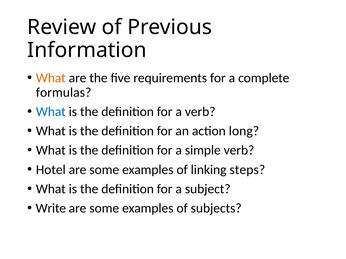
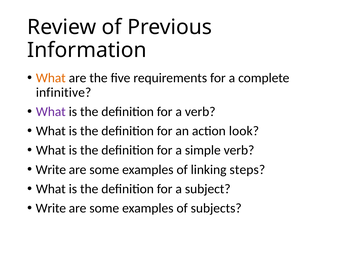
formulas: formulas -> infinitive (64, 93)
What colour: blue -> purple (51, 112)
long: long -> look (244, 131)
Hotel: Hotel -> Write (51, 170)
